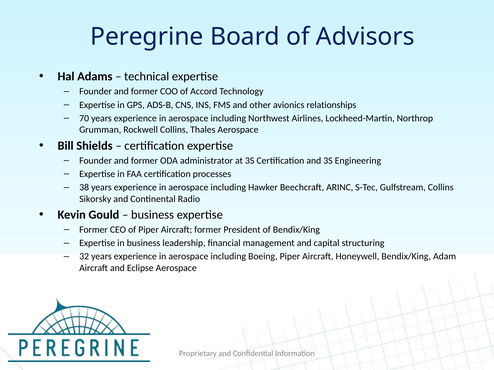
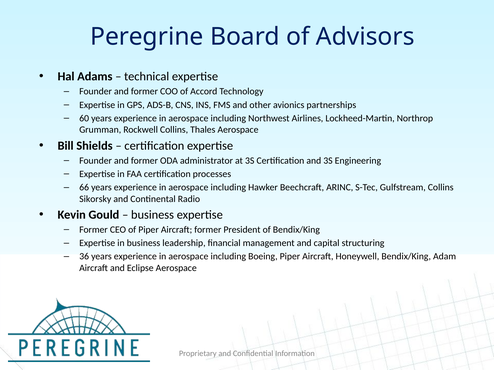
relationships: relationships -> partnerships (331, 105)
70: 70 -> 60 (84, 118)
38: 38 -> 66 (84, 188)
32: 32 -> 36 (84, 257)
